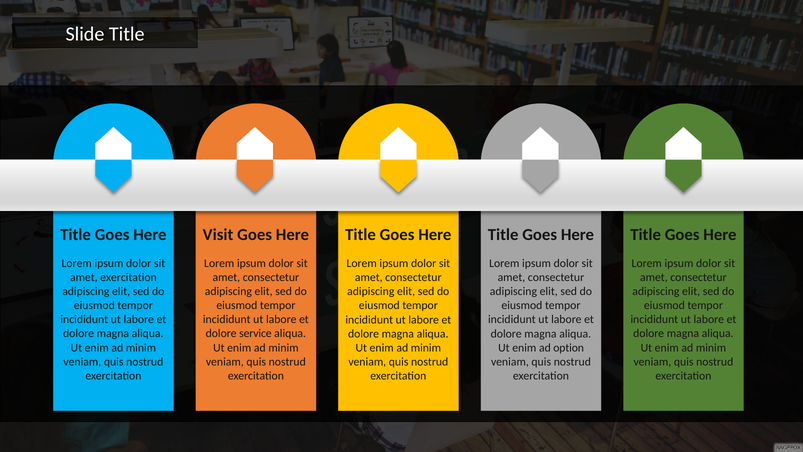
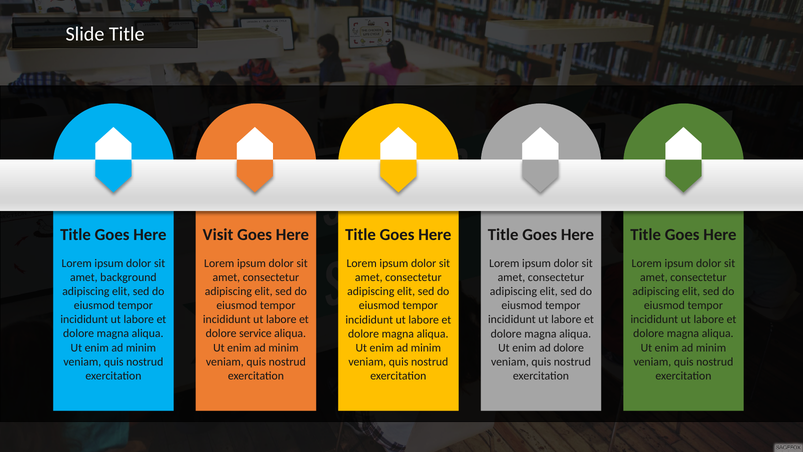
amet exercitation: exercitation -> background (128, 277)
ad option: option -> dolore (569, 347)
